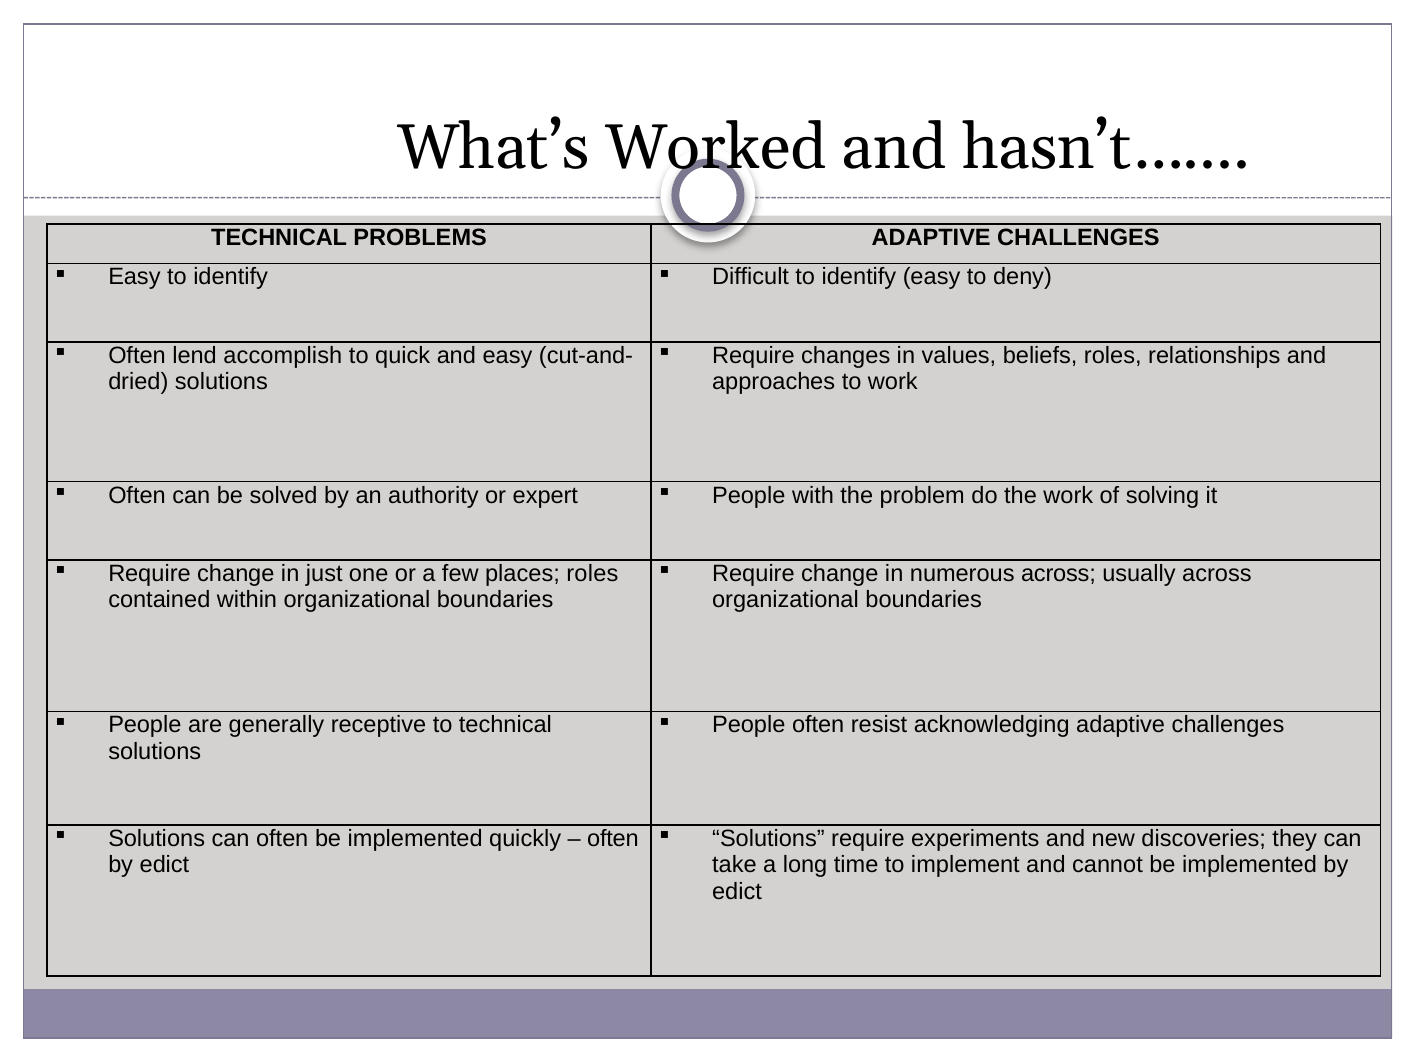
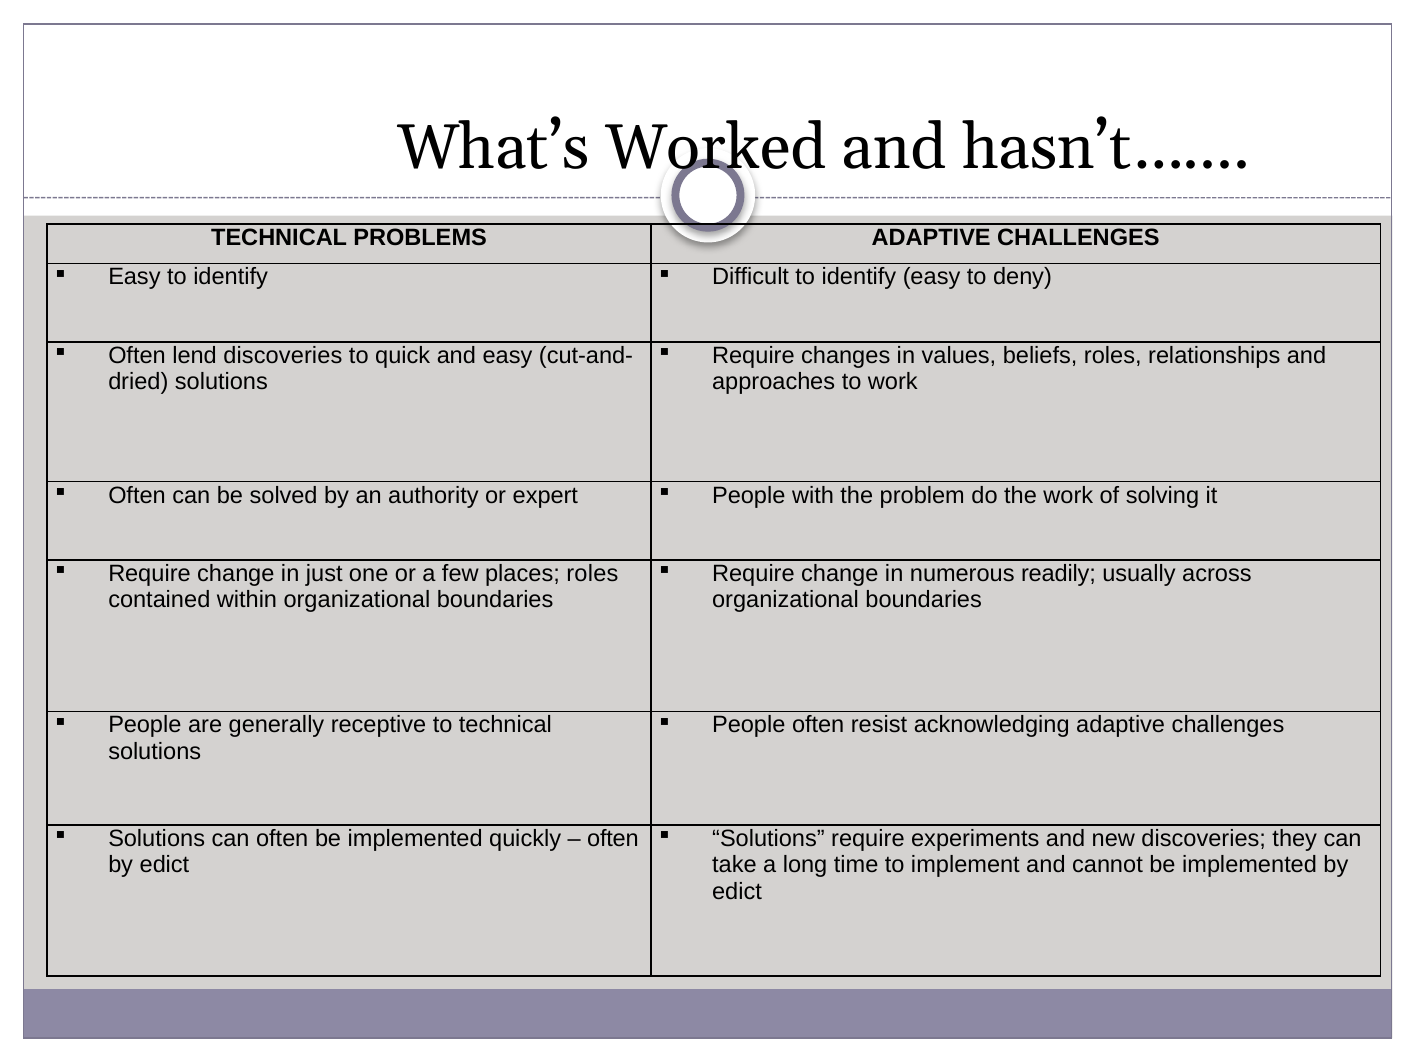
lend accomplish: accomplish -> discoveries (283, 356)
numerous across: across -> readily (1058, 574)
